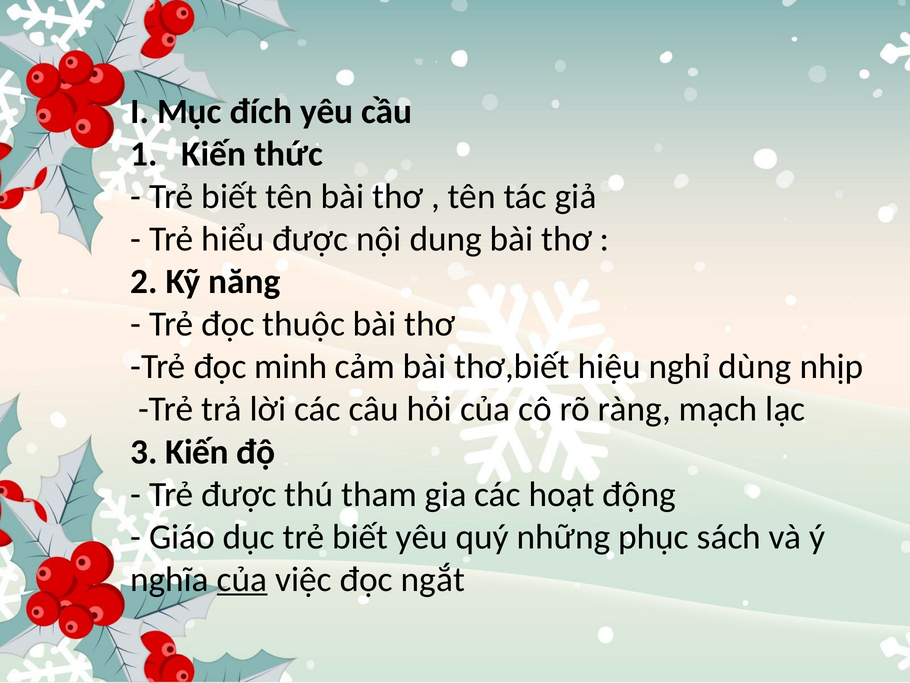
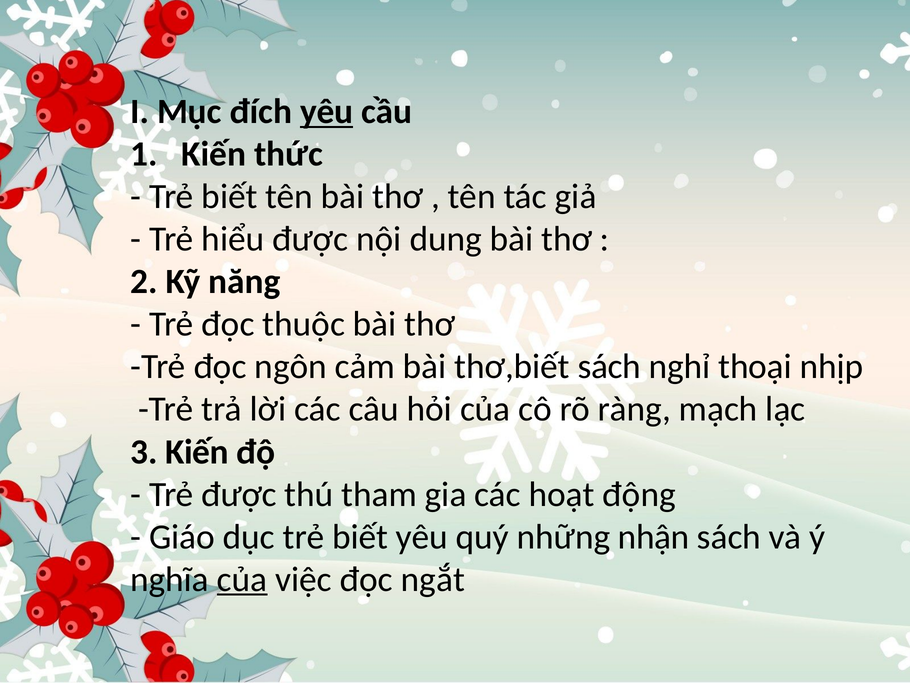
yêu underline: none -> present (327, 112)
minh: minh -> ngôn (291, 367)
thơ,biết hiệu: hiệu -> sách (609, 367)
dùng: dùng -> thoại (755, 367)
phục: phục -> nhận (654, 536)
